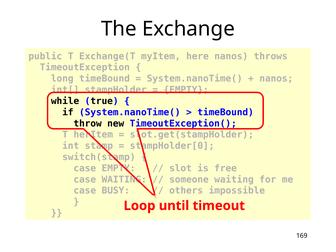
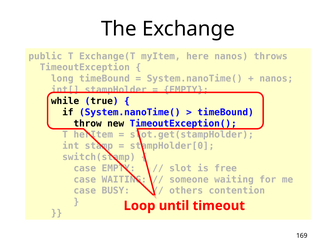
impossible: impossible -> contention (237, 191)
